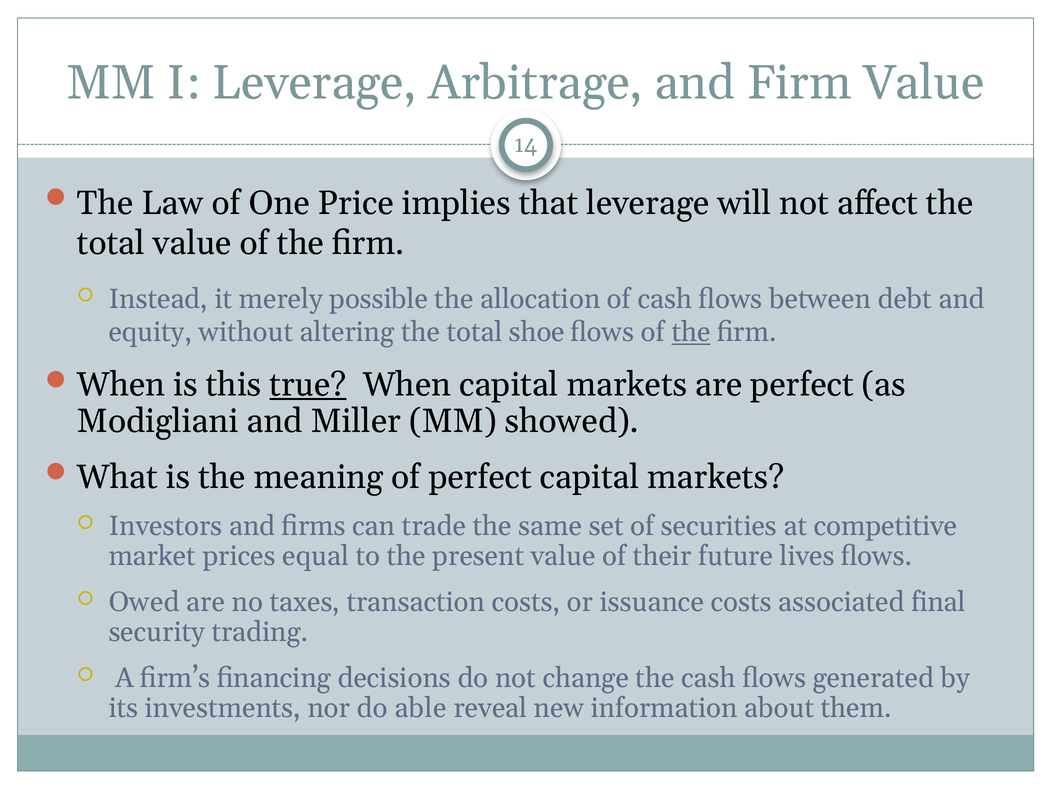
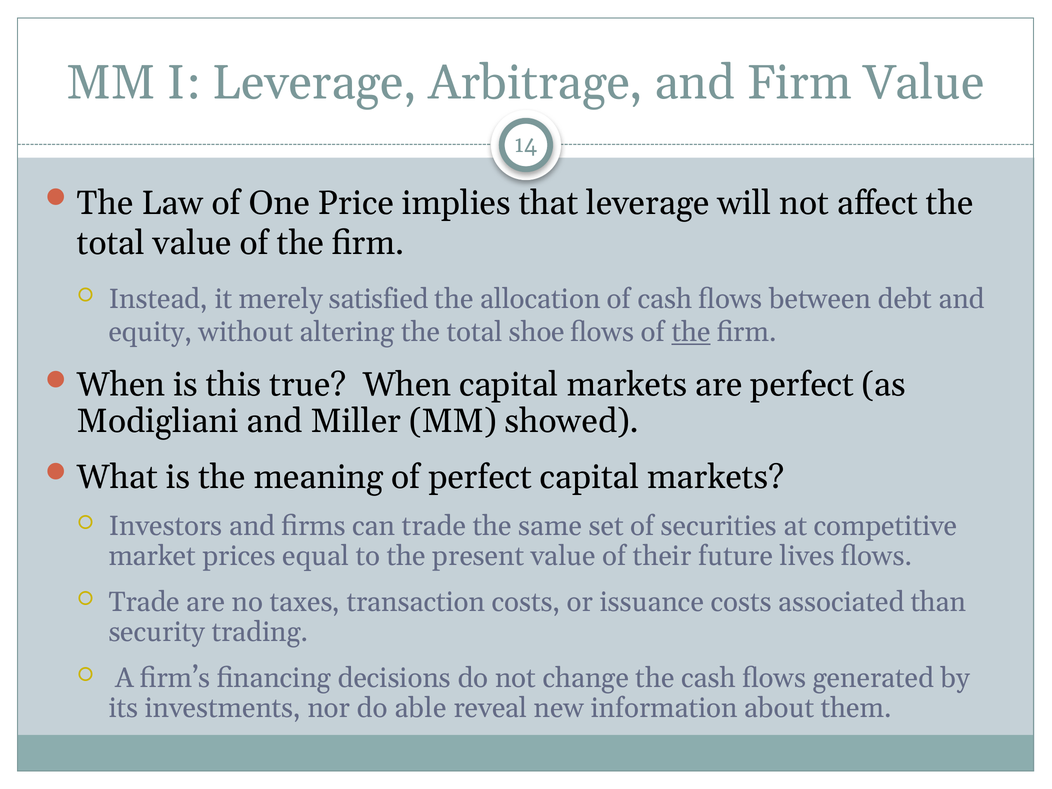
possible: possible -> satisfied (379, 299)
true underline: present -> none (308, 385)
Owed: Owed -> Trade (144, 602)
final: final -> than (938, 602)
